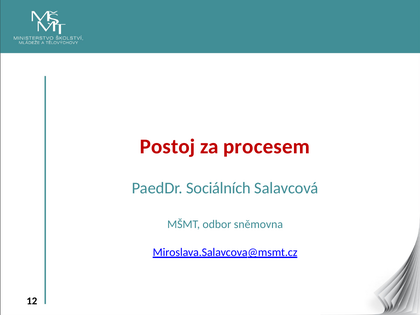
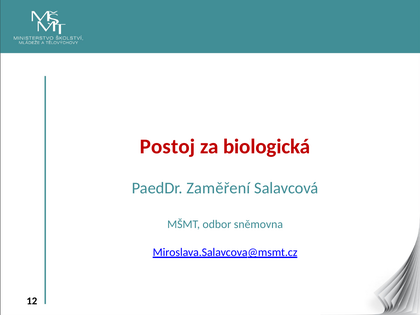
procesem: procesem -> biologická (267, 146)
Sociálních: Sociálních -> Zaměření (218, 188)
